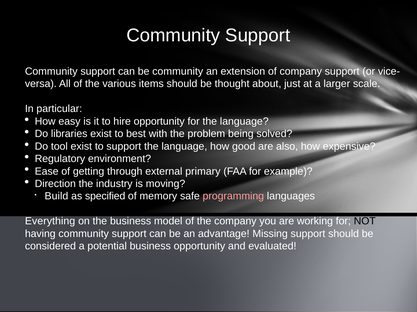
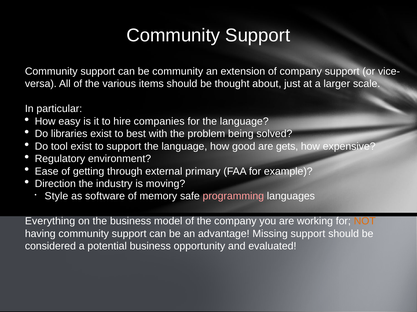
hire opportunity: opportunity -> companies (159, 122)
also: also -> gets (287, 147)
Build: Build -> Style (56, 197)
specified: specified -> software (105, 197)
NOT colour: black -> orange (365, 222)
